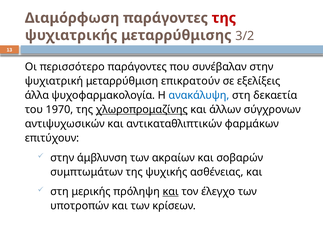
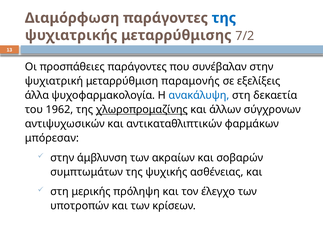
της colour: red -> blue (224, 18)
3/2: 3/2 -> 7/2 (245, 36)
περισσότερο: περισσότερο -> προσπάθειες (72, 67)
επικρατούν: επικρατούν -> παραμονής (190, 81)
1970: 1970 -> 1962 (59, 109)
επιτύχουν: επιτύχουν -> μπόρεσαν (52, 138)
και underline: present -> none (171, 191)
